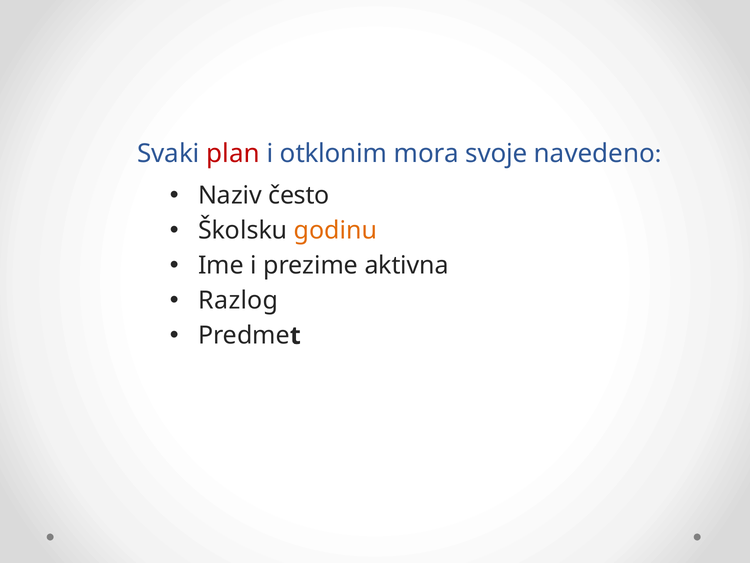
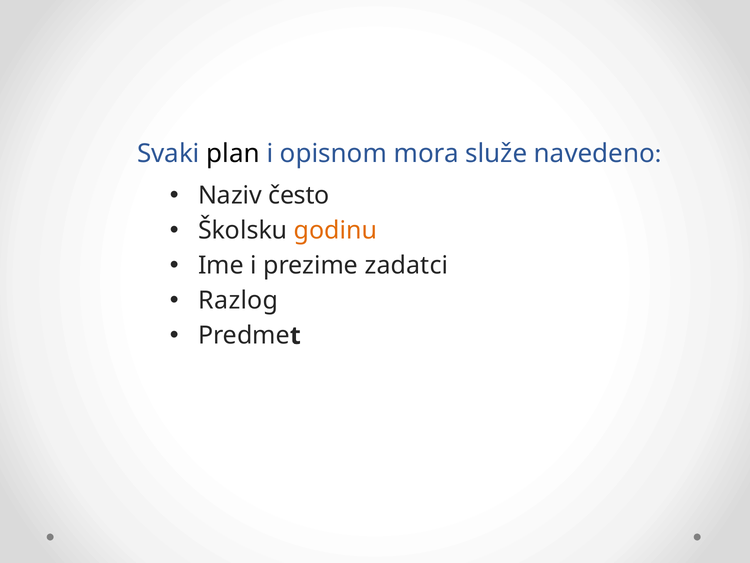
plan colour: red -> black (233, 154)
otklonim: otklonim -> opisnom (333, 154)
svoje: svoje -> služe (496, 154)
aktivna: aktivna -> zadatci (406, 265)
